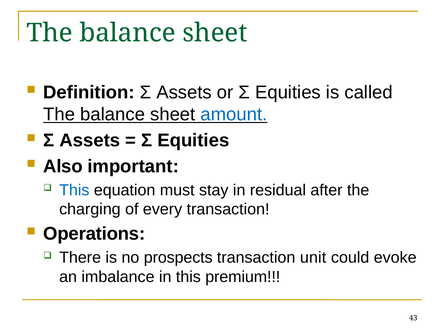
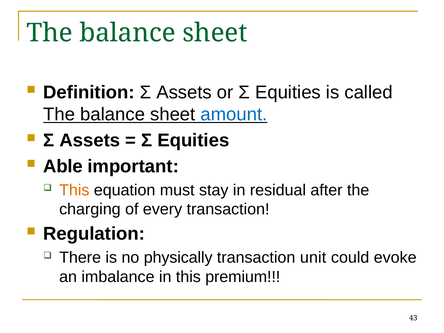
Also: Also -> Able (63, 166)
This colour: blue -> orange (74, 190)
Operations: Operations -> Regulation (94, 234)
prospects: prospects -> physically (178, 258)
